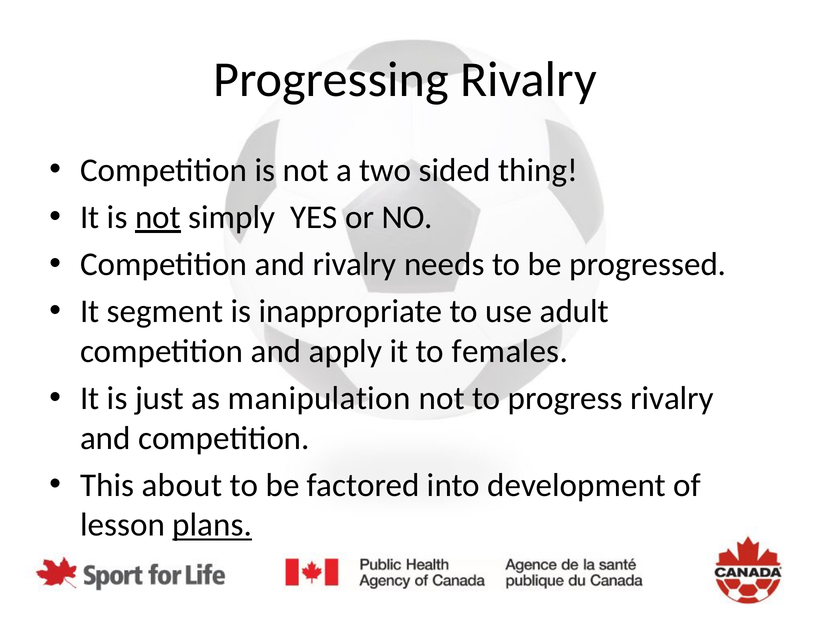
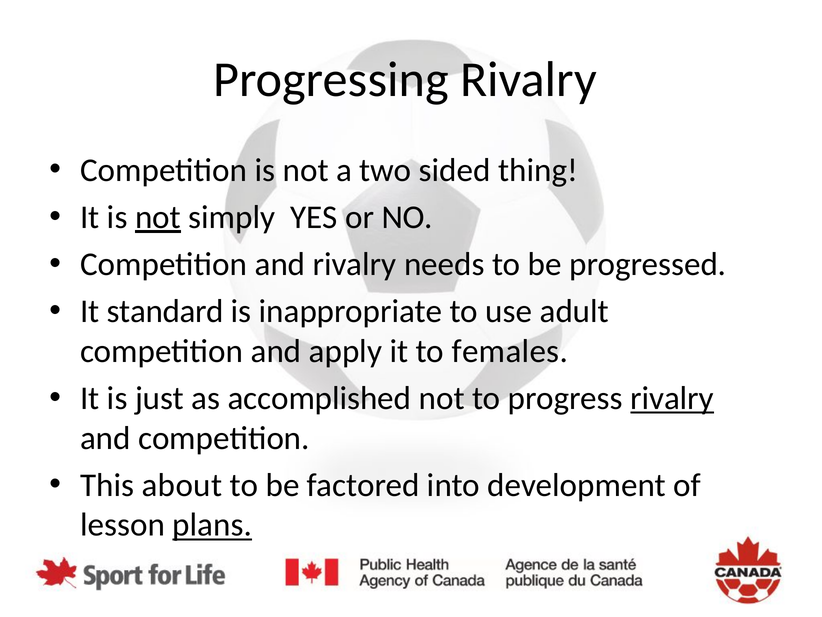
segment: segment -> standard (165, 311)
manipulation: manipulation -> accomplished (319, 398)
rivalry underline: none -> present (672, 398)
